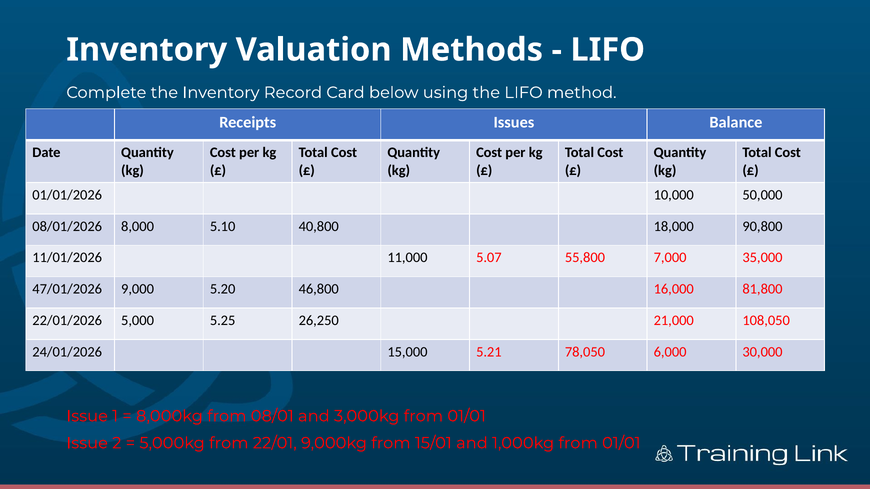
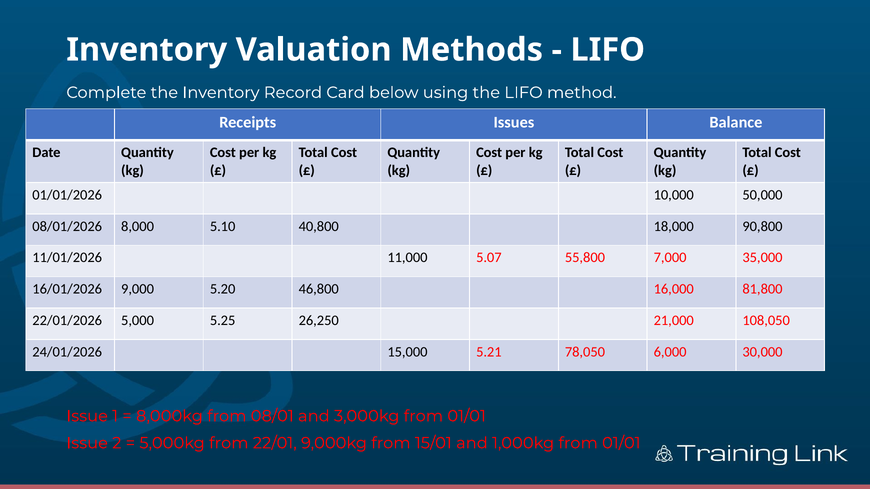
47/01/2026: 47/01/2026 -> 16/01/2026 (67, 289)
